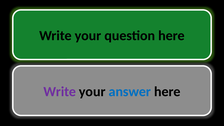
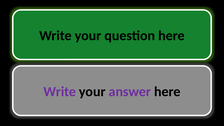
answer colour: blue -> purple (130, 92)
